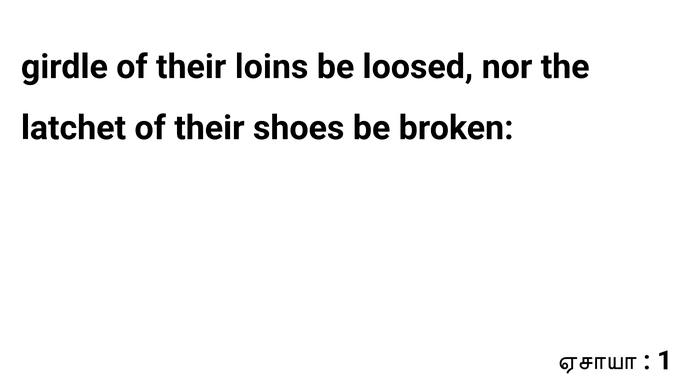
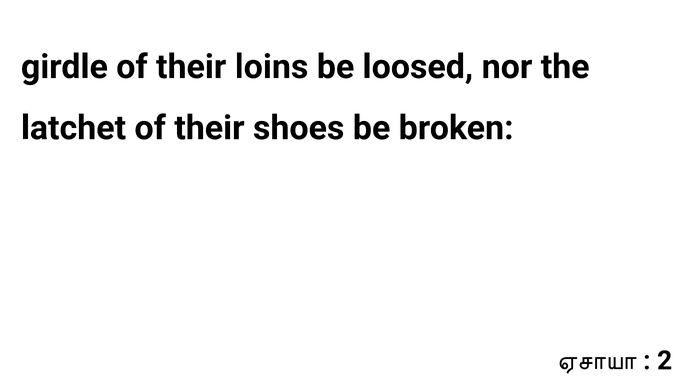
1: 1 -> 2 (665, 361)
